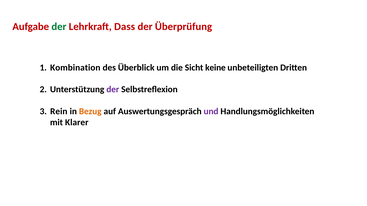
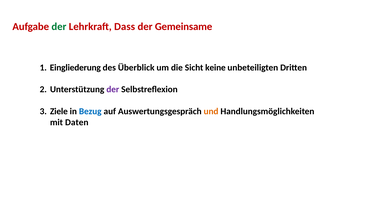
Überprüfung: Überprüfung -> Gemeinsame (184, 27)
Kombination: Kombination -> Eingliederung (75, 68)
Rein: Rein -> Ziele (59, 112)
Bezug colour: orange -> blue (90, 112)
und colour: purple -> orange (211, 112)
Klarer: Klarer -> Daten (77, 123)
